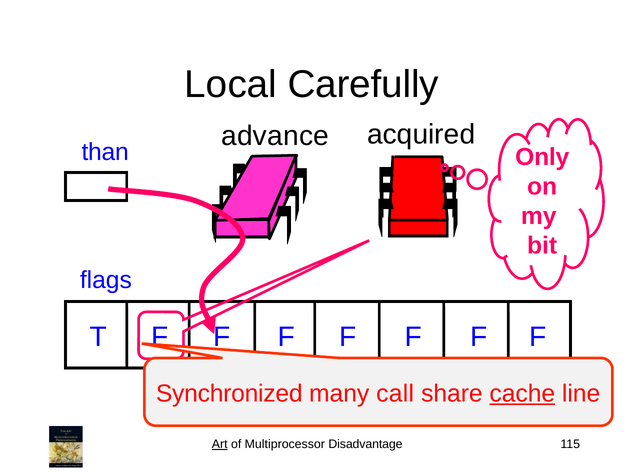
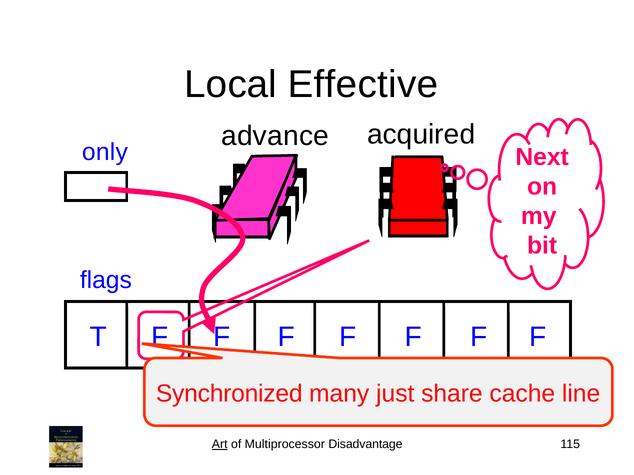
Carefully: Carefully -> Effective (363, 85)
than: than -> only (105, 152)
Only: Only -> Next (542, 157)
call: call -> just (395, 394)
cache underline: present -> none (522, 394)
